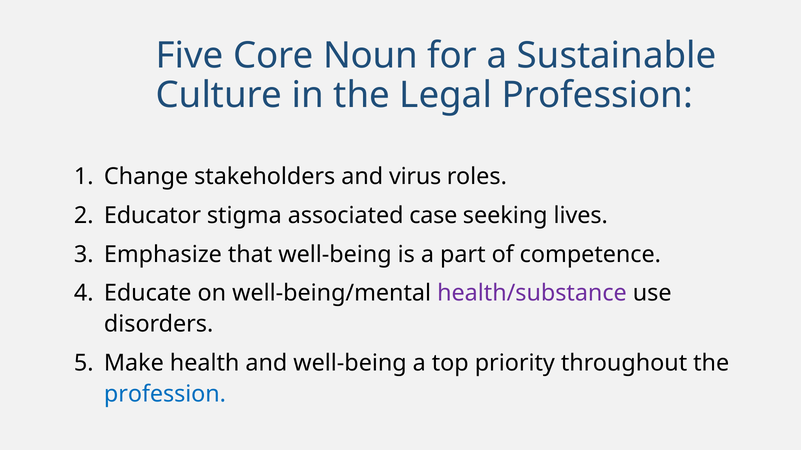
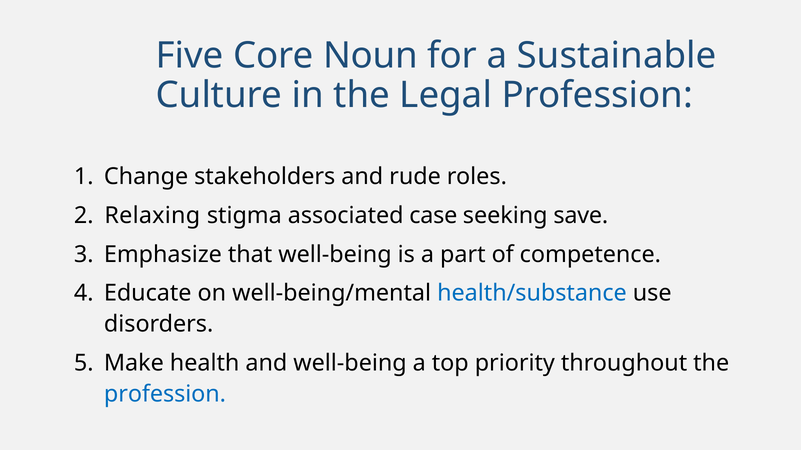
virus: virus -> rude (415, 177)
Educator: Educator -> Relaxing (152, 216)
lives: lives -> save (581, 216)
health/substance colour: purple -> blue (532, 294)
